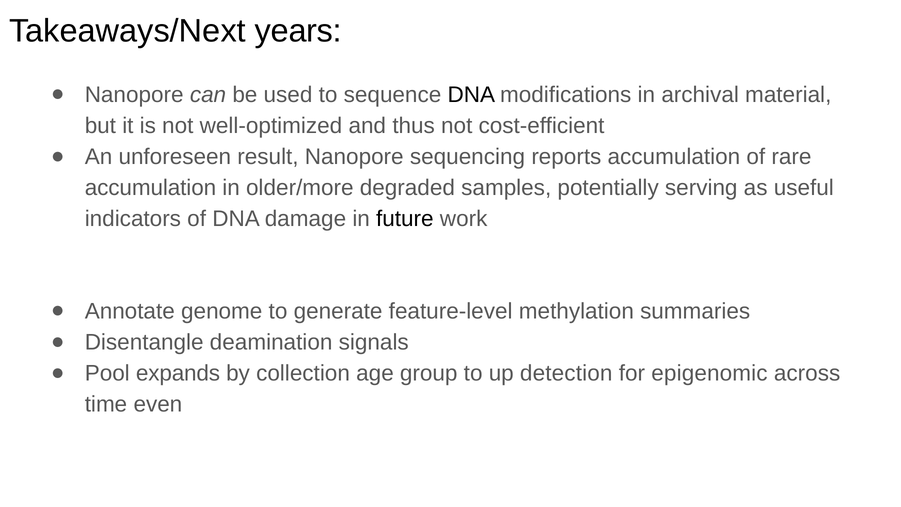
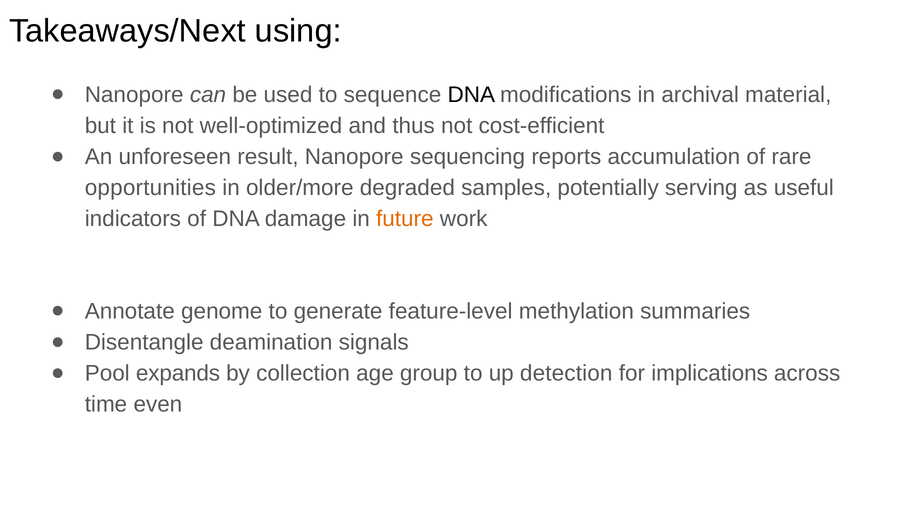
years: years -> using (298, 31)
accumulation: accumulation -> opportunities (150, 188)
future colour: black -> orange (405, 219)
epigenomic: epigenomic -> implications (710, 373)
